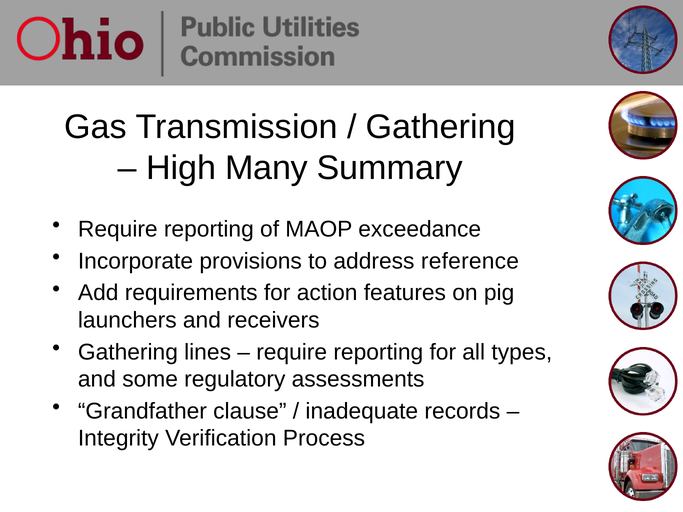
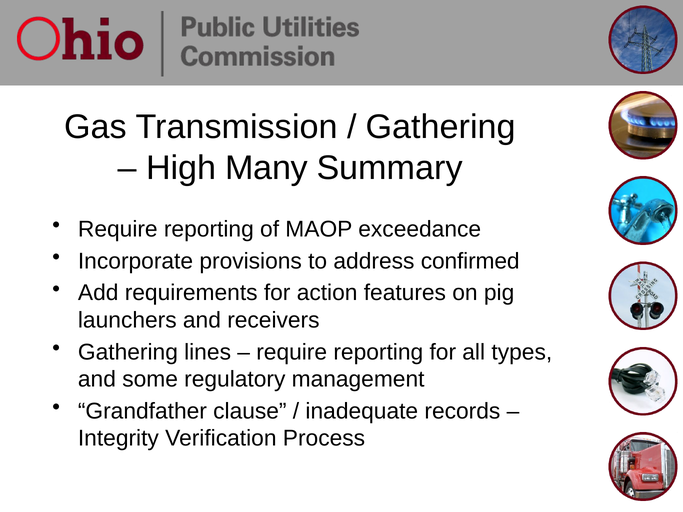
reference: reference -> confirmed (470, 261)
assessments: assessments -> management (358, 380)
